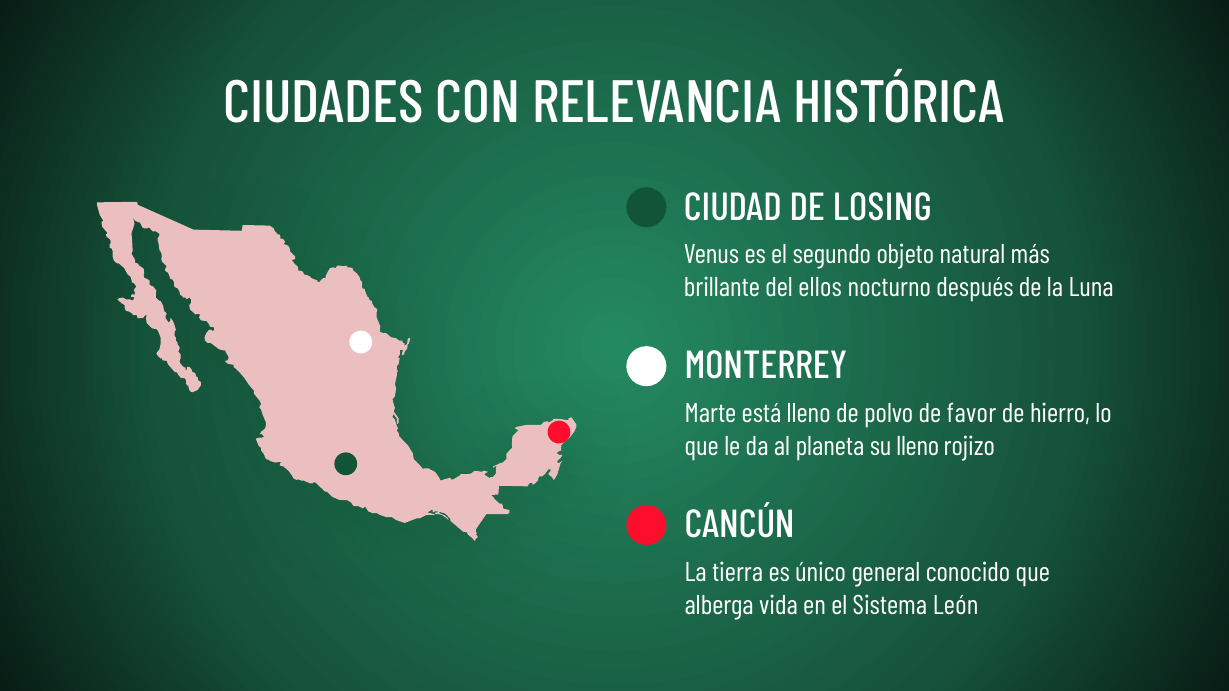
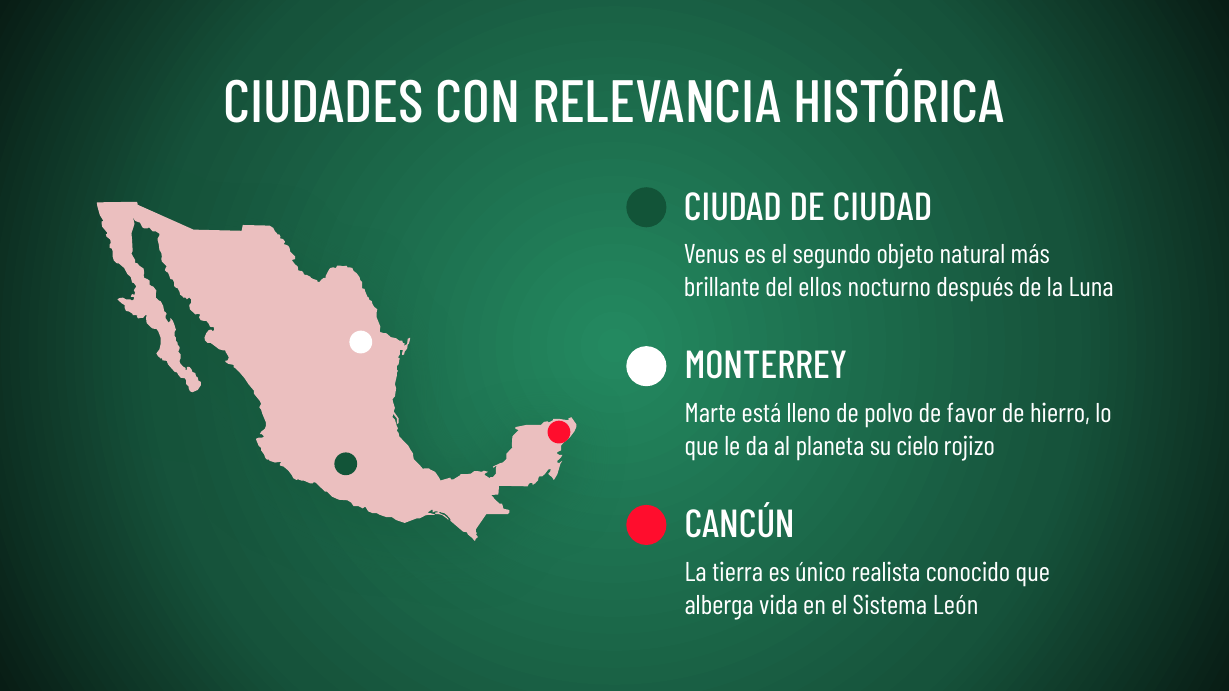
DE LOSING: LOSING -> CIUDAD (882, 207)
su lleno: lleno -> cielo (918, 447)
general: general -> realista (886, 573)
